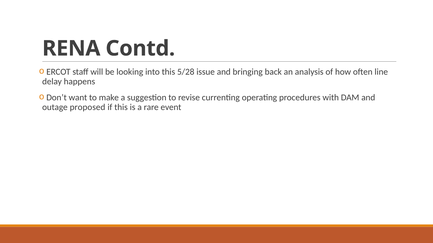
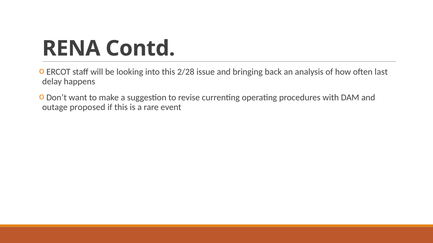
5/28: 5/28 -> 2/28 (186, 72)
line: line -> last (381, 72)
